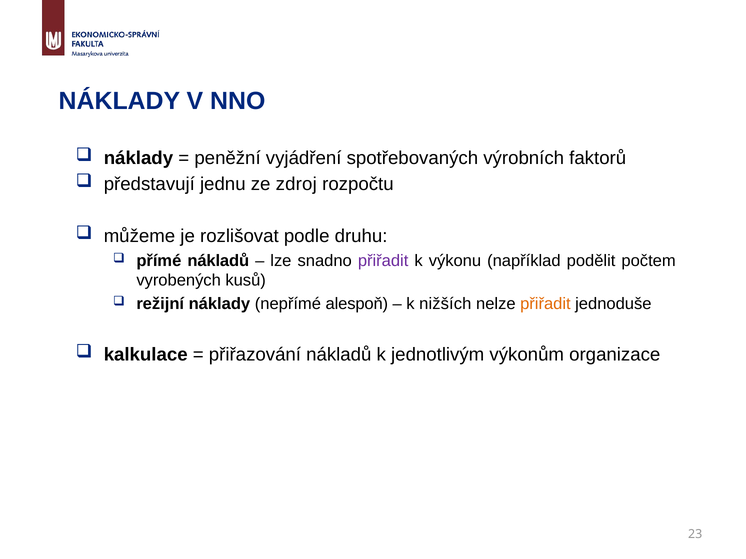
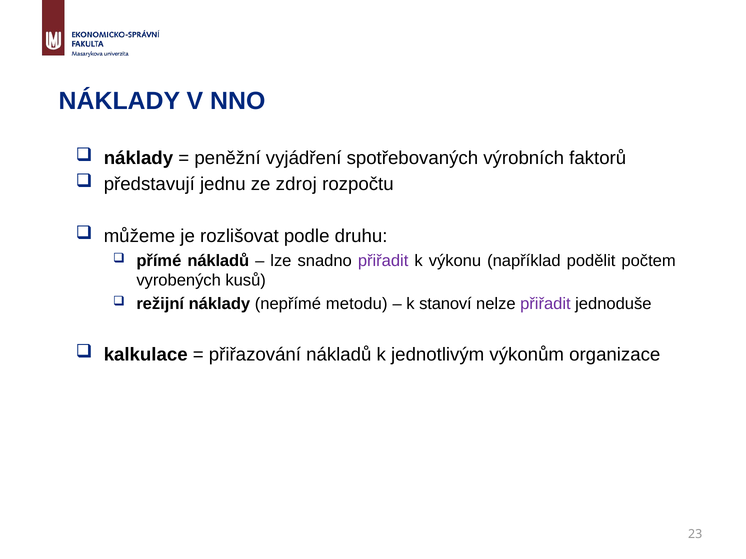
alespoň: alespoň -> metodu (357, 304)
nižších: nižších -> stanoví (445, 304)
přiřadit colour: orange -> purple (545, 304)
